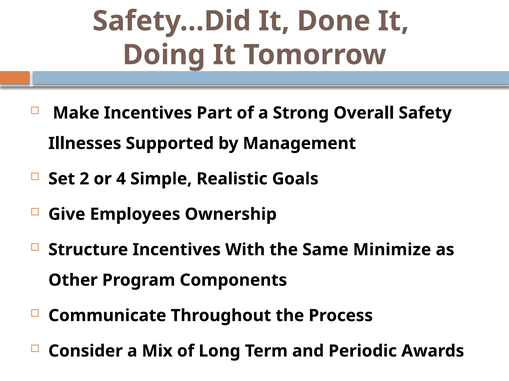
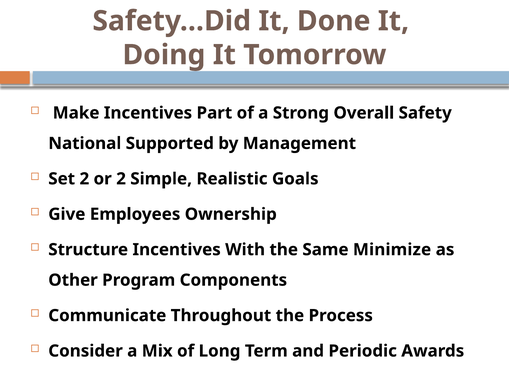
Illnesses: Illnesses -> National (85, 144)
or 4: 4 -> 2 (121, 179)
